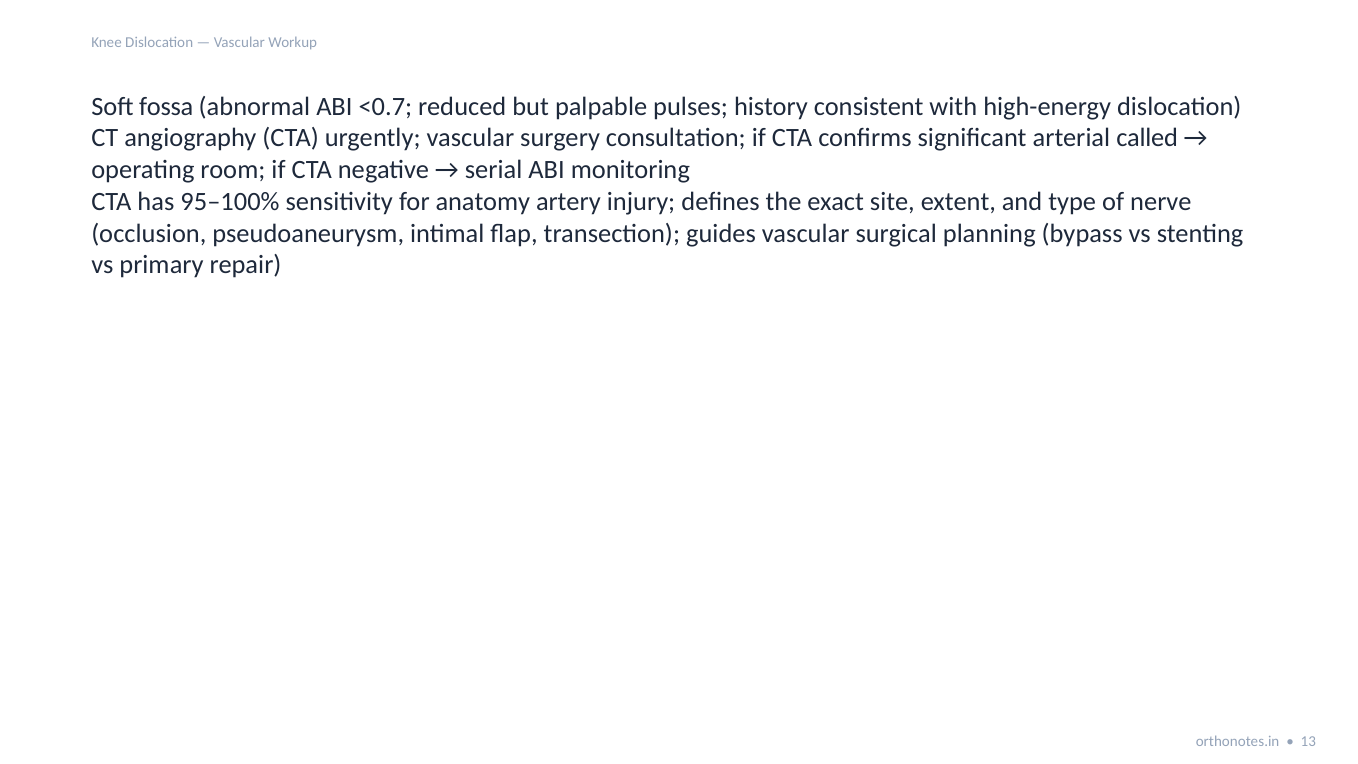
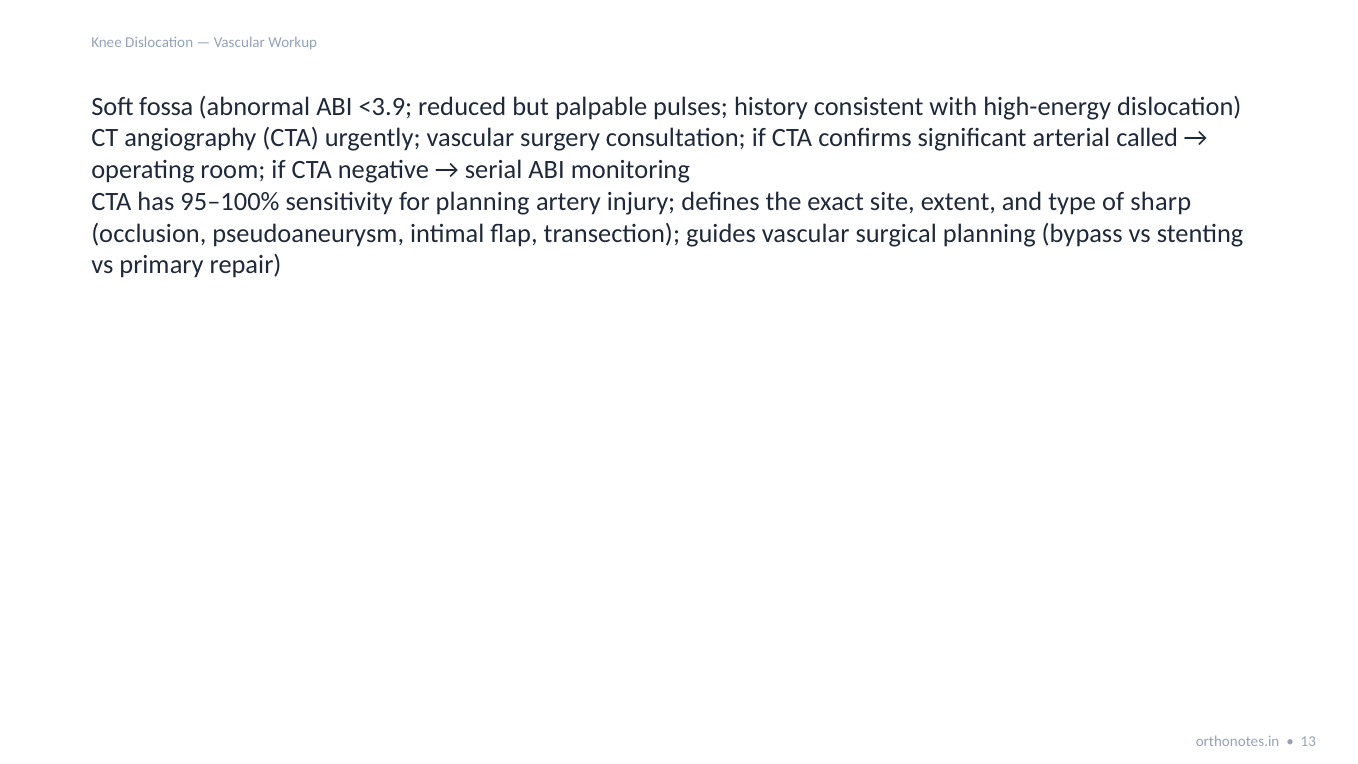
<0.7: <0.7 -> <3.9 (385, 107)
for anatomy: anatomy -> planning (483, 202)
nerve: nerve -> sharp (1161, 202)
